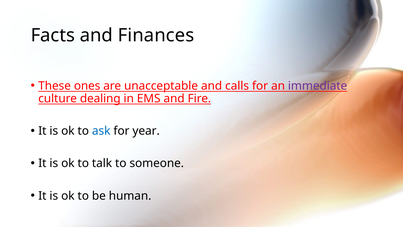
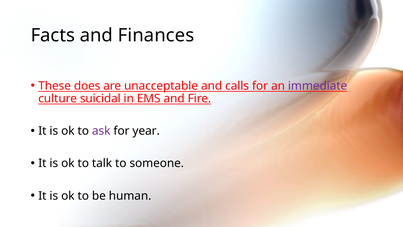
ones: ones -> does (87, 86)
dealing: dealing -> suicidal (100, 98)
ask colour: blue -> purple (101, 131)
